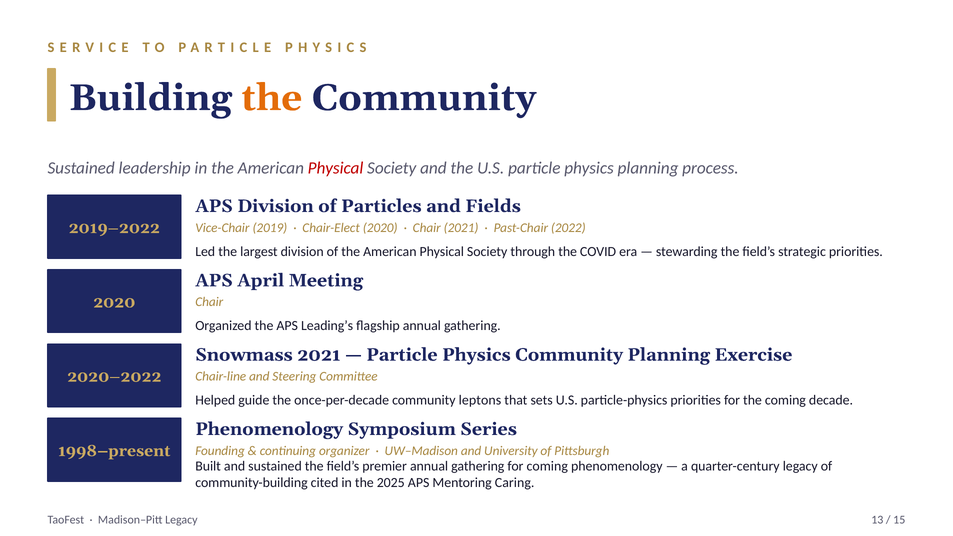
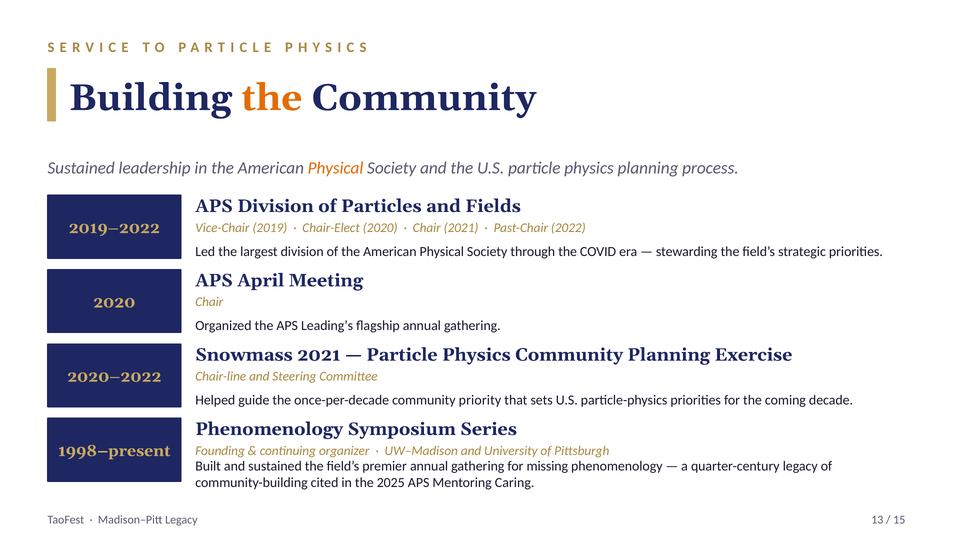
Physical colour: red -> orange (336, 168)
leptons: leptons -> priority (480, 400)
for coming: coming -> missing (547, 466)
